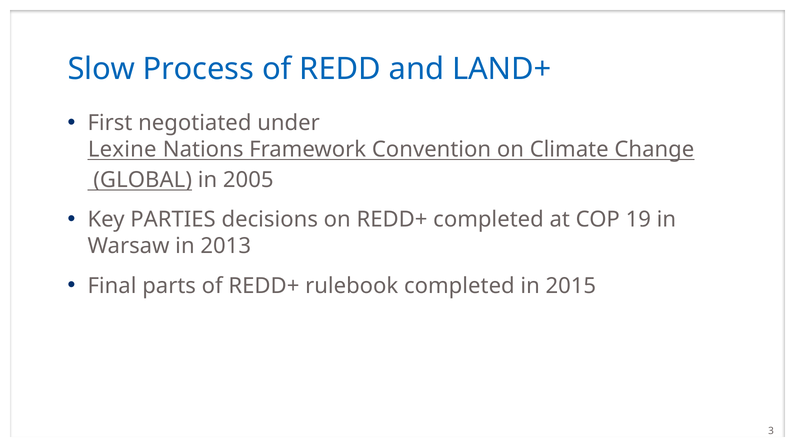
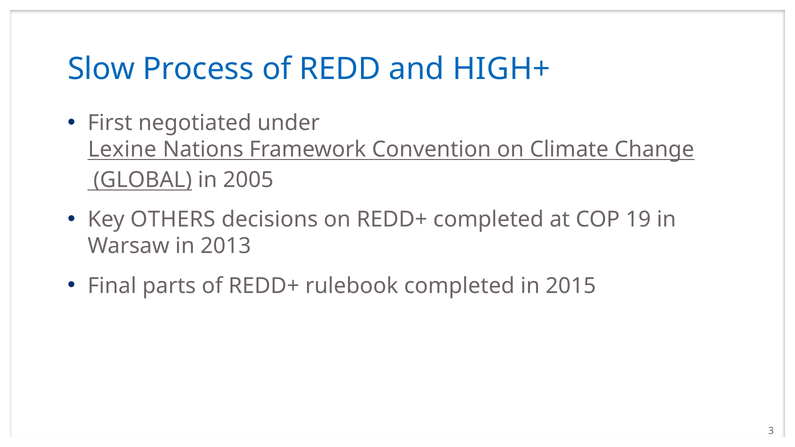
LAND+: LAND+ -> HIGH+ (502, 69)
PARTIES: PARTIES -> OTHERS (173, 220)
